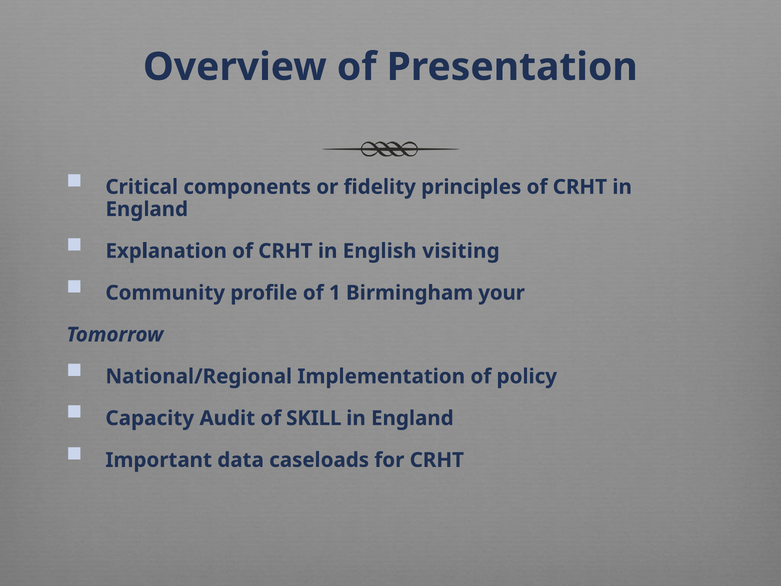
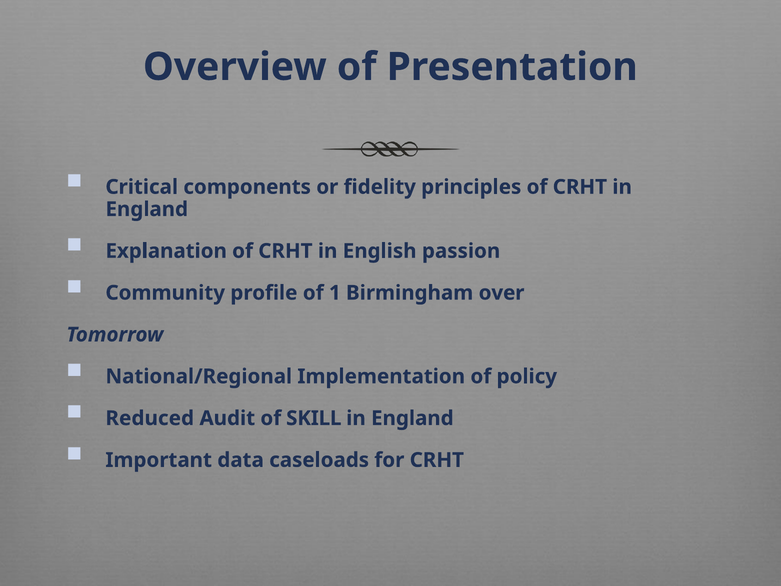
visiting: visiting -> passion (461, 251)
your: your -> over (502, 293)
Capacity: Capacity -> Reduced (150, 418)
